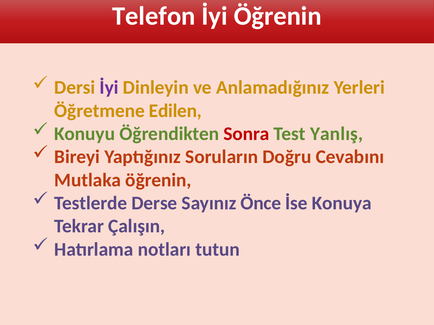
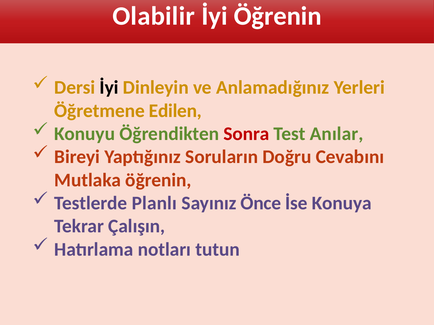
Telefon: Telefon -> Olabilir (154, 16)
İyi colour: purple -> black (109, 88)
Yanlış: Yanlış -> Anılar (337, 134)
Derse: Derse -> Planlı (154, 203)
